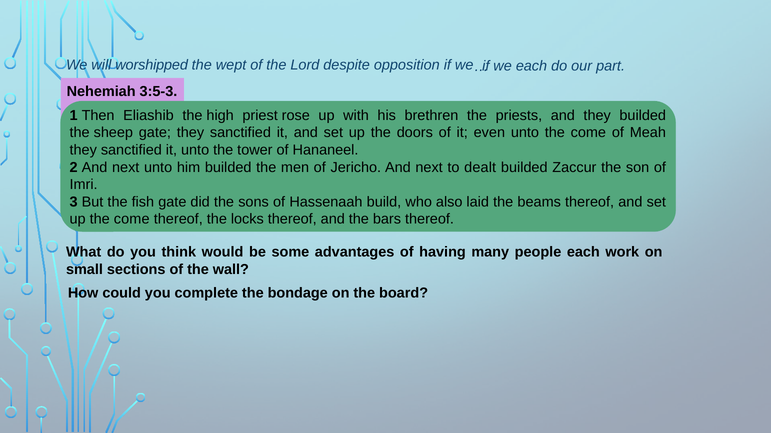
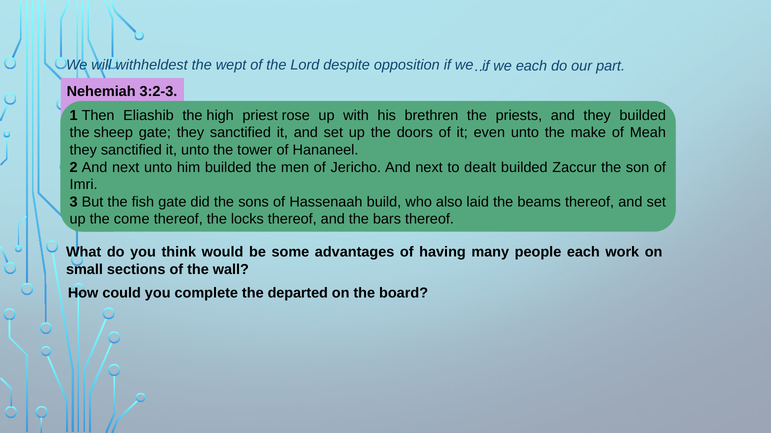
worshipped: worshipped -> withheldest (152, 65)
3:5-3: 3:5-3 -> 3:2-3 (158, 91)
unto the come: come -> make (588, 133)
bondage: bondage -> departed (298, 293)
